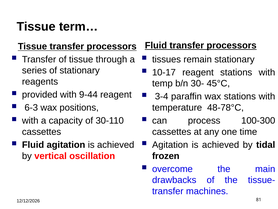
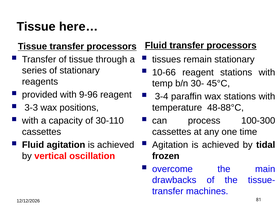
term…: term… -> here… (79, 27)
10-17: 10-17 -> 10-66 (164, 72)
9-44: 9-44 -> 9-96 (88, 94)
48-78°C: 48-78°C -> 48-88°C (225, 107)
6-3: 6-3 -> 3-3 (31, 107)
